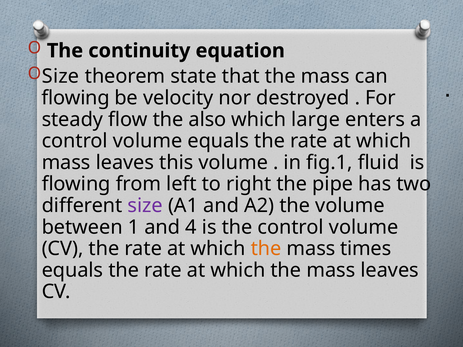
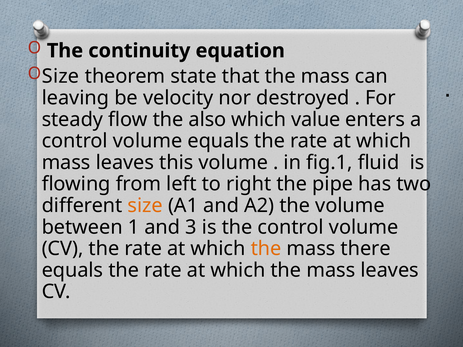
flowing: flowing -> leaving (75, 98)
large: large -> value (316, 120)
size colour: purple -> orange (145, 206)
4: 4 -> 3 (191, 227)
times: times -> there (366, 249)
